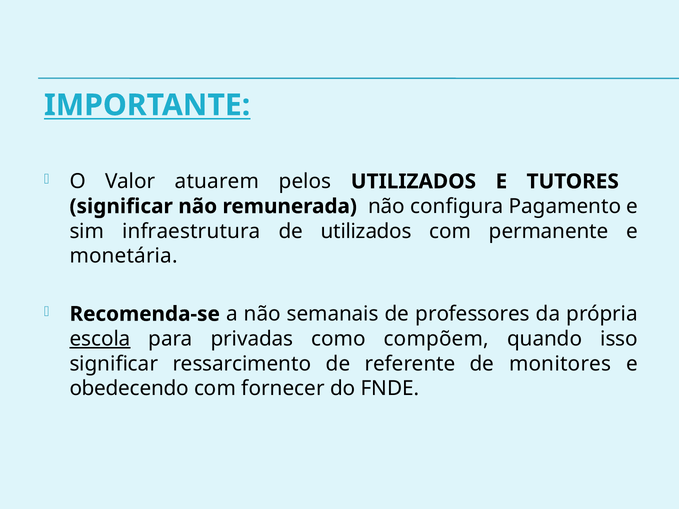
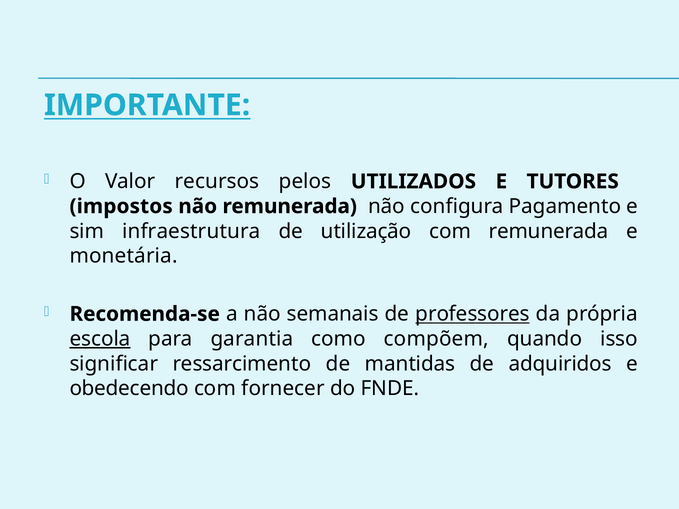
atuarem: atuarem -> recursos (217, 182)
significar: significar -> impostos (121, 206)
de utilizados: utilizados -> utilização (366, 231)
com permanente: permanente -> remunerada (549, 231)
professores underline: none -> present (473, 314)
privadas: privadas -> garantia (252, 339)
referente: referente -> mantidas (410, 364)
monitores: monitores -> adquiridos (560, 364)
